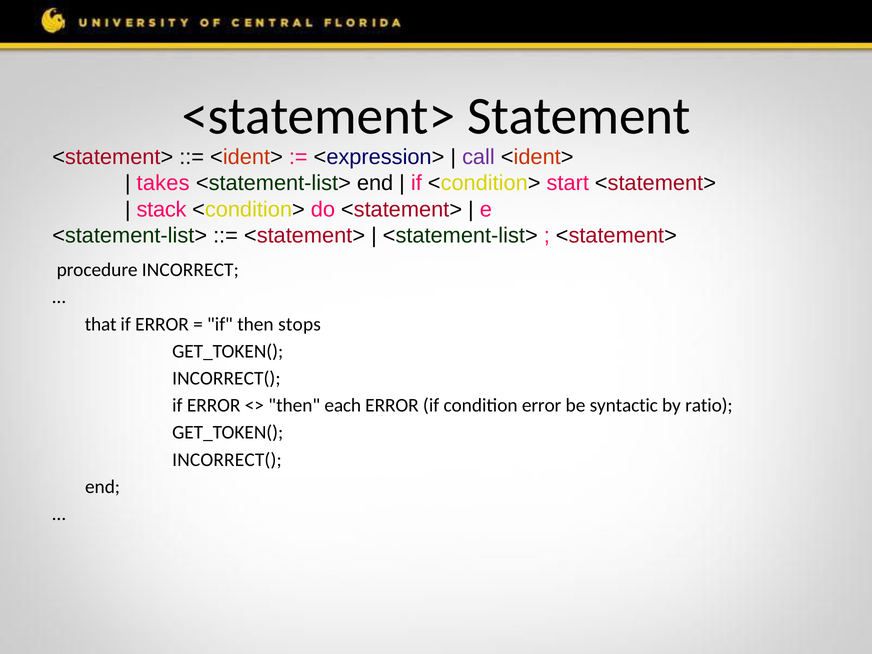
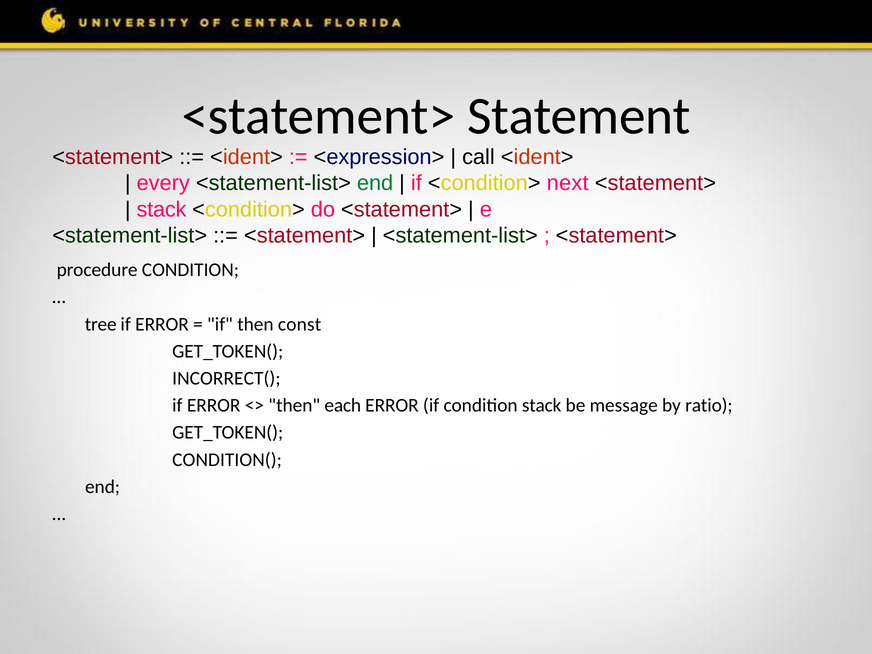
call colour: purple -> black (478, 157)
takes: takes -> every (163, 183)
end colour: black -> green (375, 183)
start: start -> next (568, 183)
procedure INCORRECT: INCORRECT -> CONDITION (190, 270)
that: that -> tree (101, 324)
stops: stops -> const (300, 324)
condition error: error -> stack (542, 405)
syntactic: syntactic -> message (624, 405)
INCORRECT(: INCORRECT( -> CONDITION( (227, 460)
